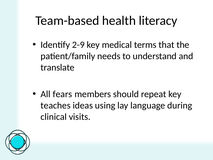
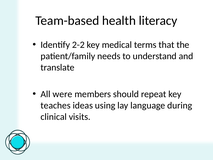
2-9: 2-9 -> 2-2 (78, 45)
fears: fears -> were (62, 94)
